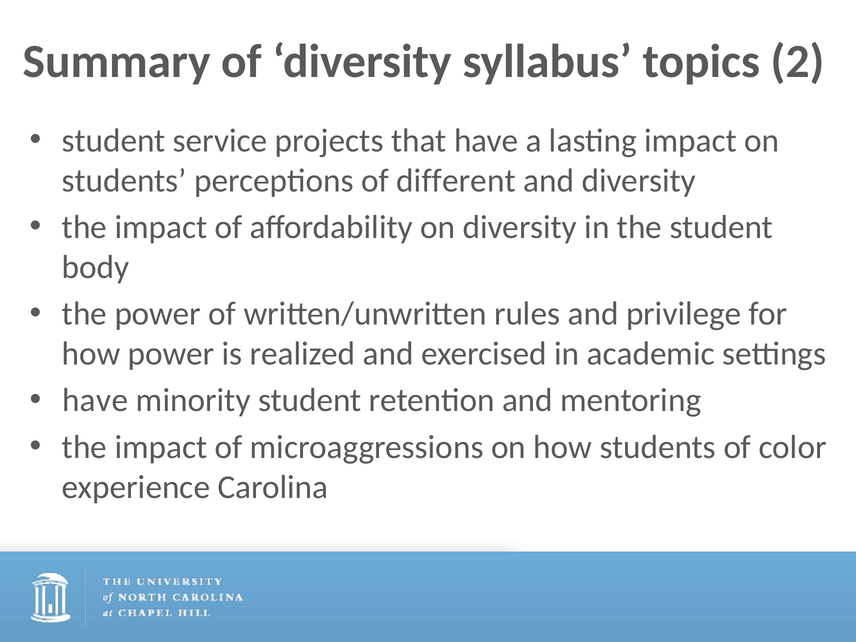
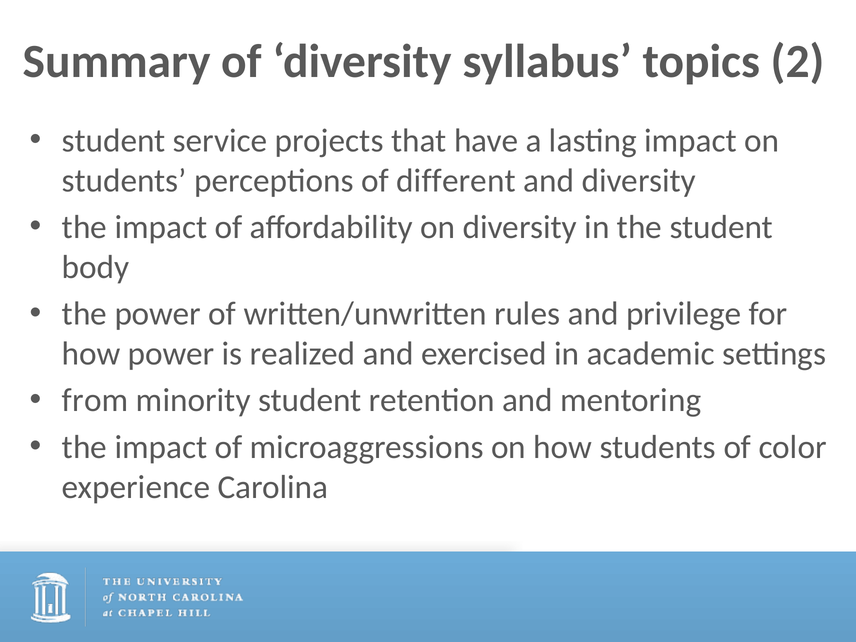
have: have -> from (95, 400)
